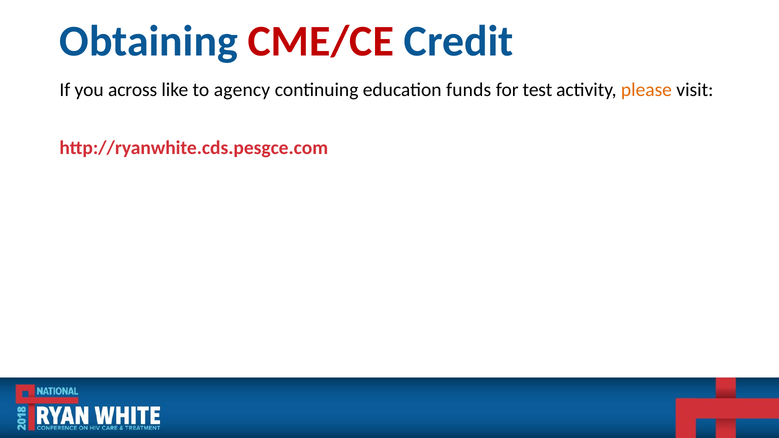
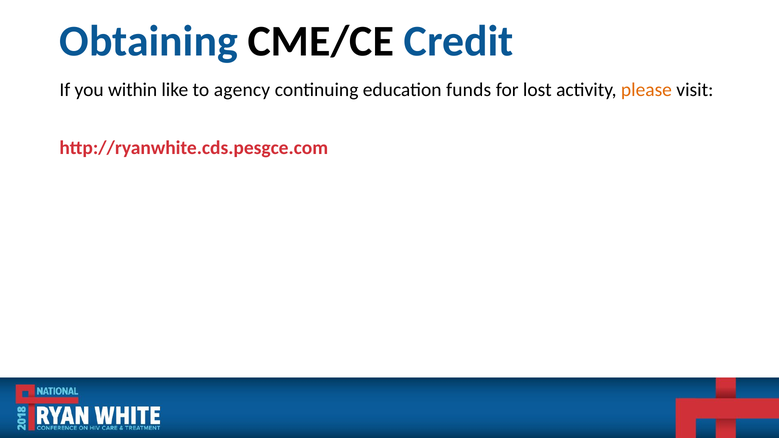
CME/CE colour: red -> black (321, 41)
across: across -> within (133, 90)
test: test -> lost (537, 90)
